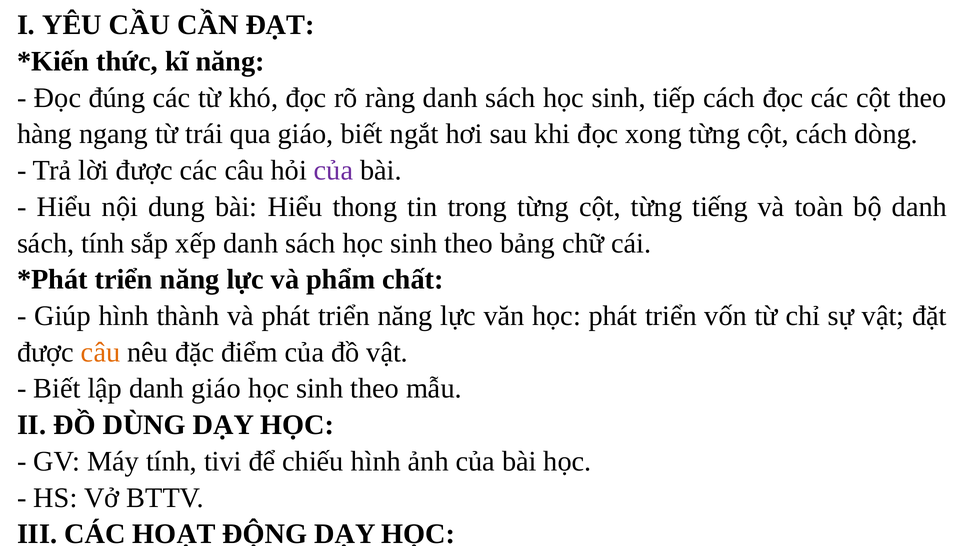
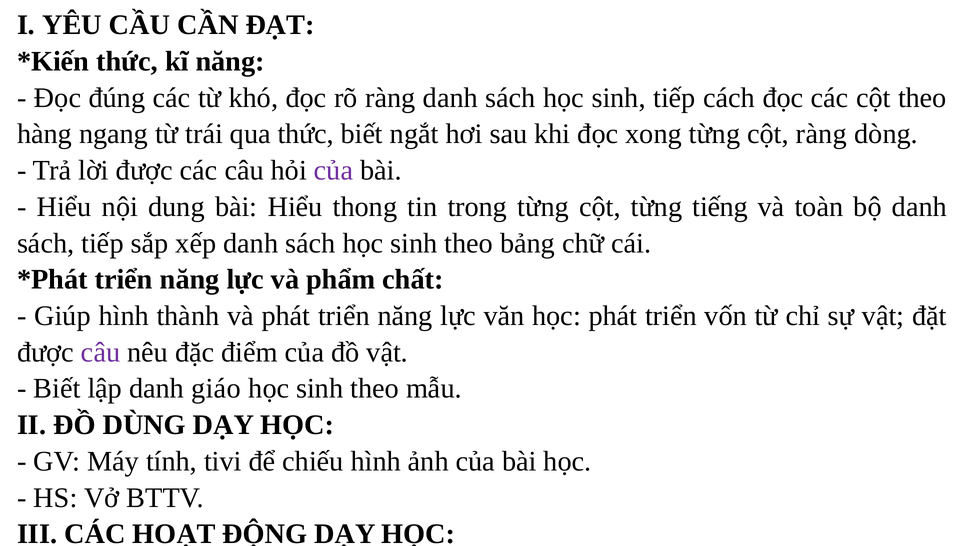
qua giáo: giáo -> thức (306, 134)
cột cách: cách -> ràng (821, 134)
sách tính: tính -> tiếp (103, 243)
câu colour: orange -> purple (101, 352)
